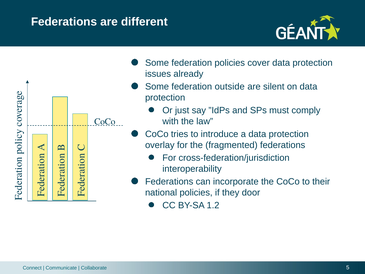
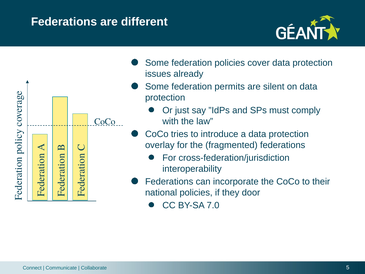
outside: outside -> permits (230, 86)
1.2: 1.2 -> 7.0 (213, 205)
